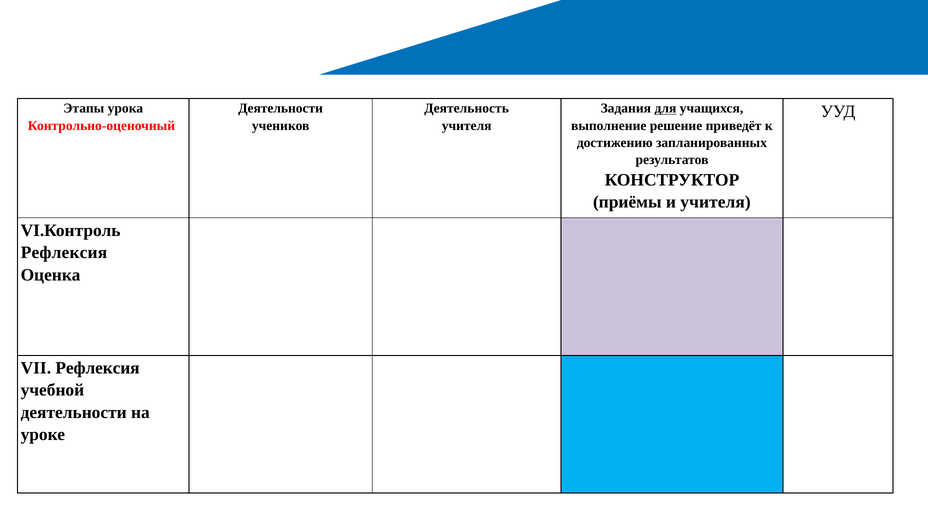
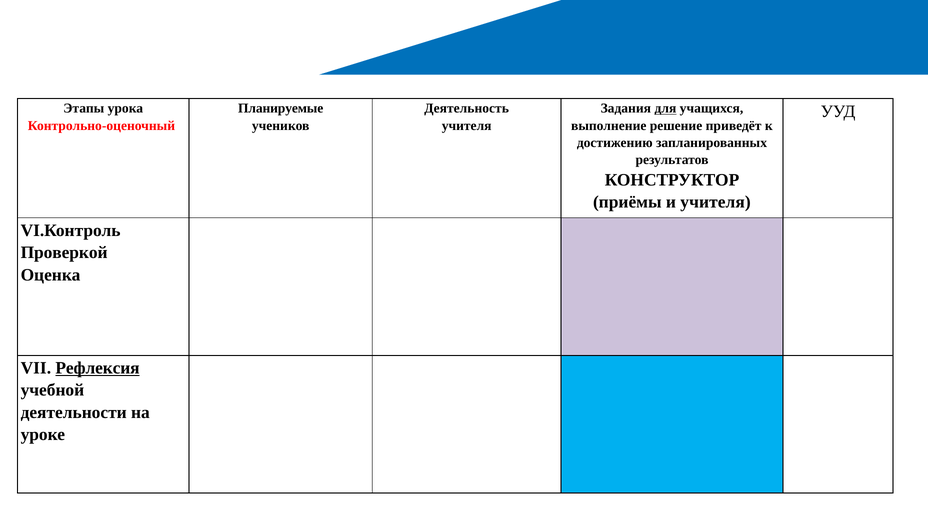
Деятельности: Деятельности -> Планируемые (281, 108)
Рефлексия: Рефлексия -> Проверкой (64, 253)
Рефлексия underline: none -> present (98, 368)
